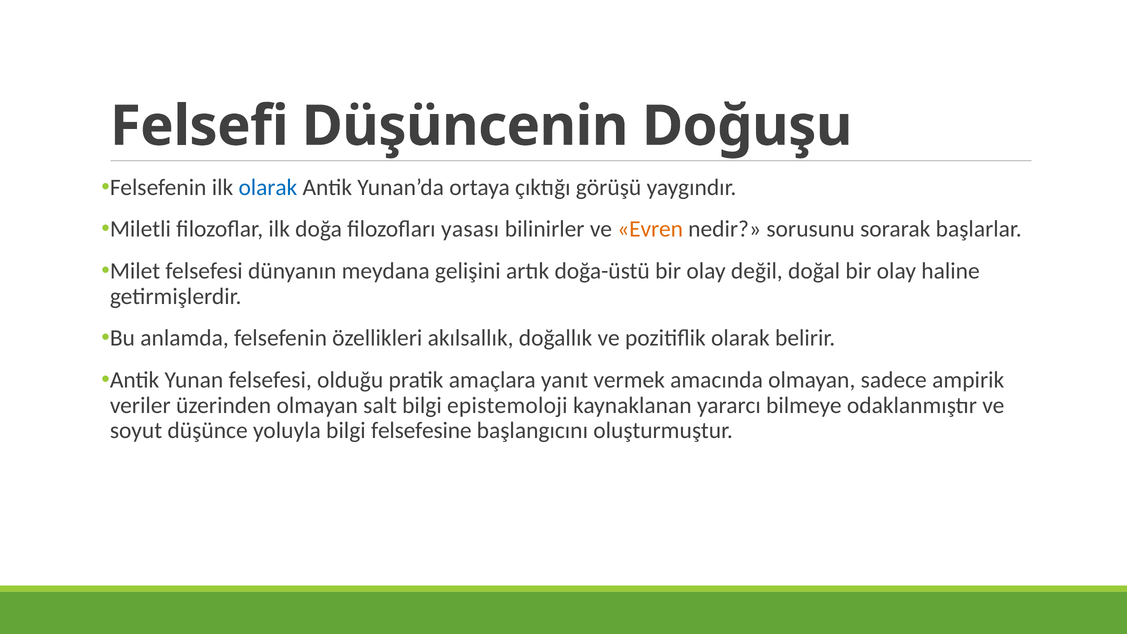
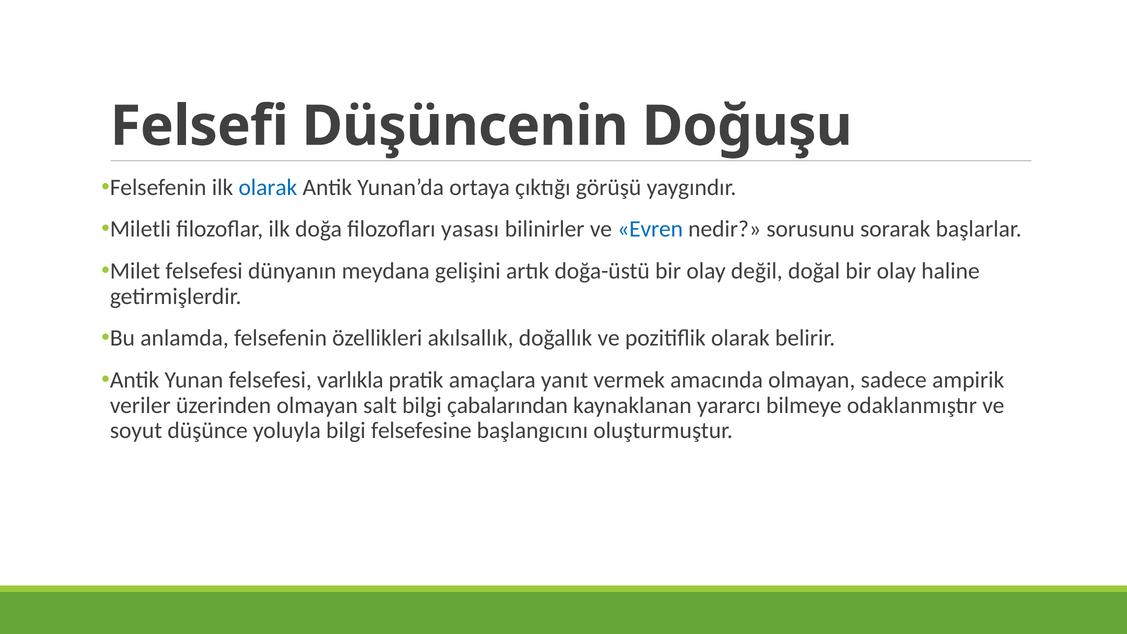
Evren colour: orange -> blue (650, 229)
olduğu: olduğu -> varlıkla (350, 380)
epistemoloji: epistemoloji -> çabalarından (508, 405)
